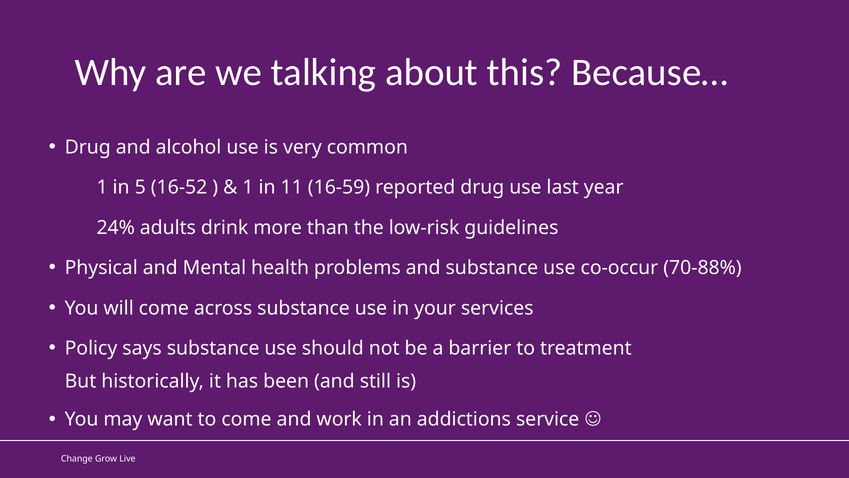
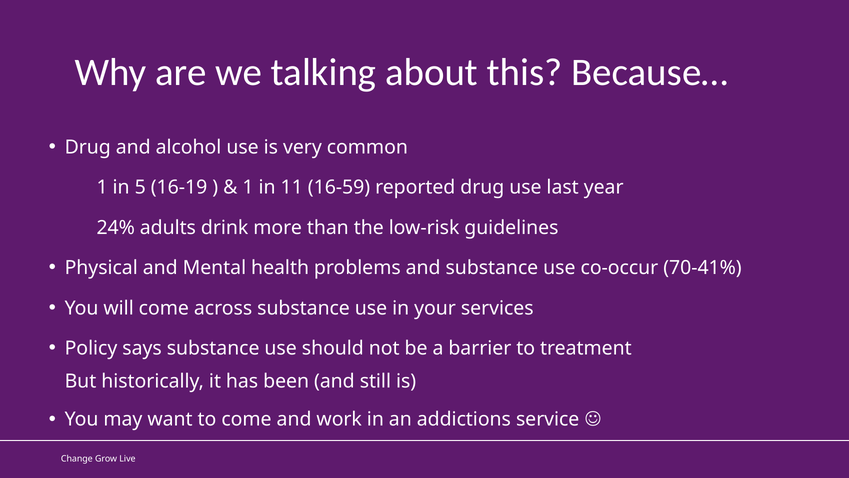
16-52: 16-52 -> 16-19 (179, 187)
70-88%: 70-88% -> 70-41% (702, 268)
